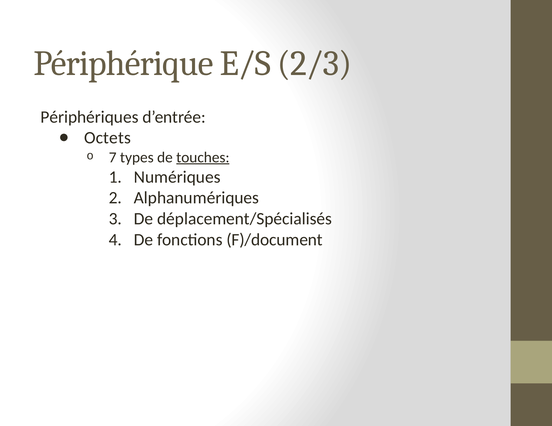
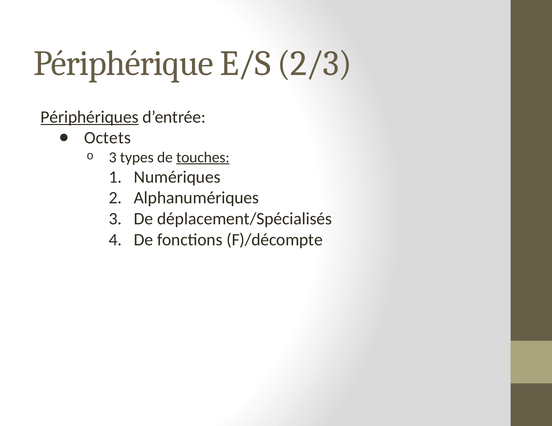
Périphériques underline: none -> present (90, 117)
7: 7 -> 3 (113, 157)
F)/document: F)/document -> F)/décompte (275, 240)
